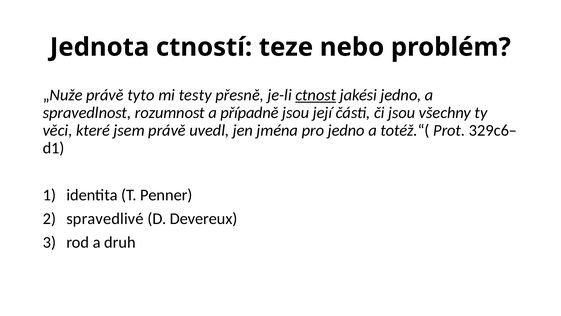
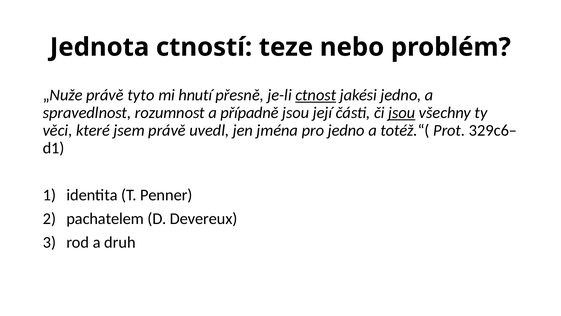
testy: testy -> hnutí (195, 95)
jsou underline: none -> present (402, 113)
spravedlivé: spravedlivé -> pachatelem (105, 218)
